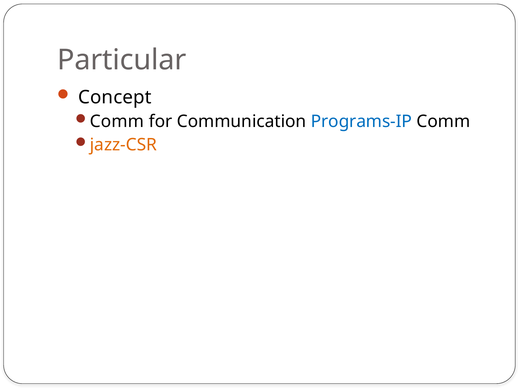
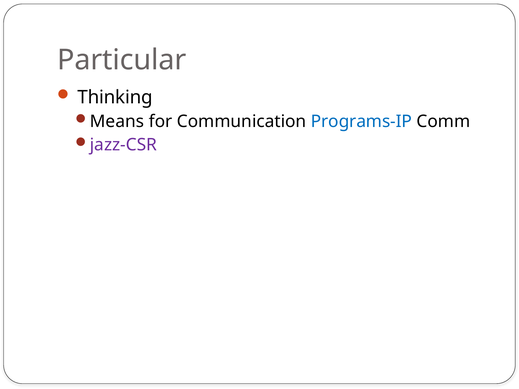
Concept: Concept -> Thinking (115, 97)
Comm: Comm -> Means (117, 121)
jazz-CSR colour: orange -> purple (123, 145)
